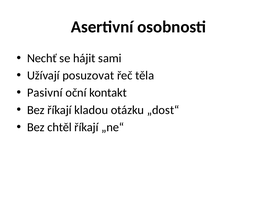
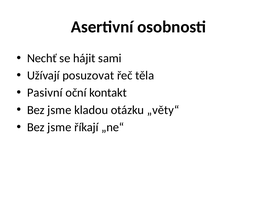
říkají: říkají -> jsme (59, 110)
„dost“: „dost“ -> „věty“ (163, 110)
chtěl: chtěl -> jsme (59, 127)
